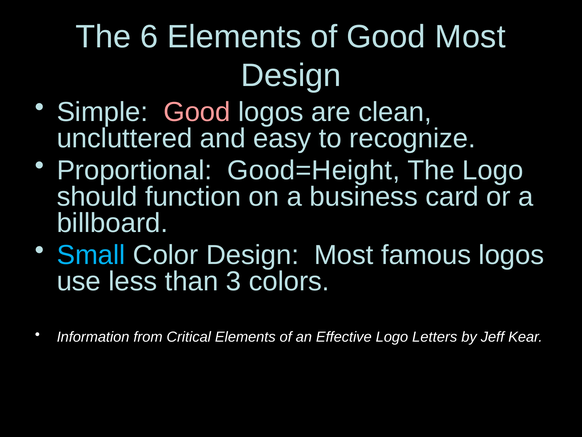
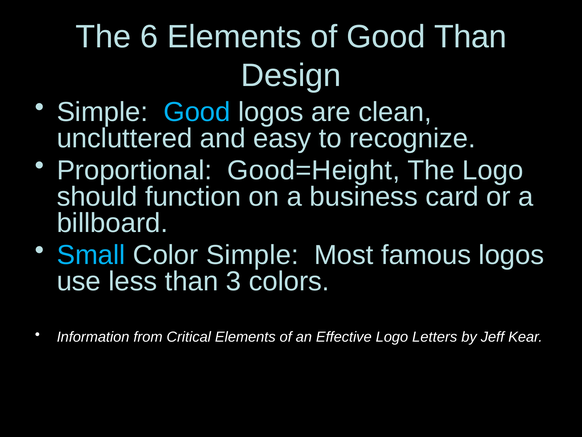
Good Most: Most -> Than (471, 37)
Good colour: pink -> light blue (197, 112)
Color Design: Design -> Simple (252, 255)
